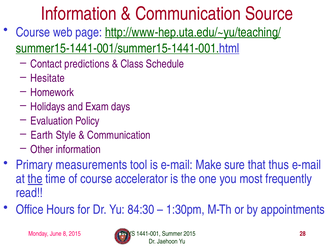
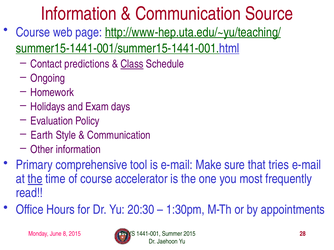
Class underline: none -> present (132, 64)
Hesitate: Hesitate -> Ongoing (48, 78)
measurements: measurements -> comprehensive (92, 165)
thus: thus -> tries (279, 165)
84:30: 84:30 -> 20:30 (141, 210)
